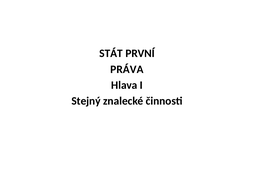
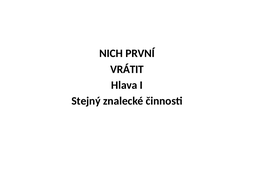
STÁT: STÁT -> NICH (111, 53)
PRÁVA: PRÁVA -> VRÁTIT (127, 69)
